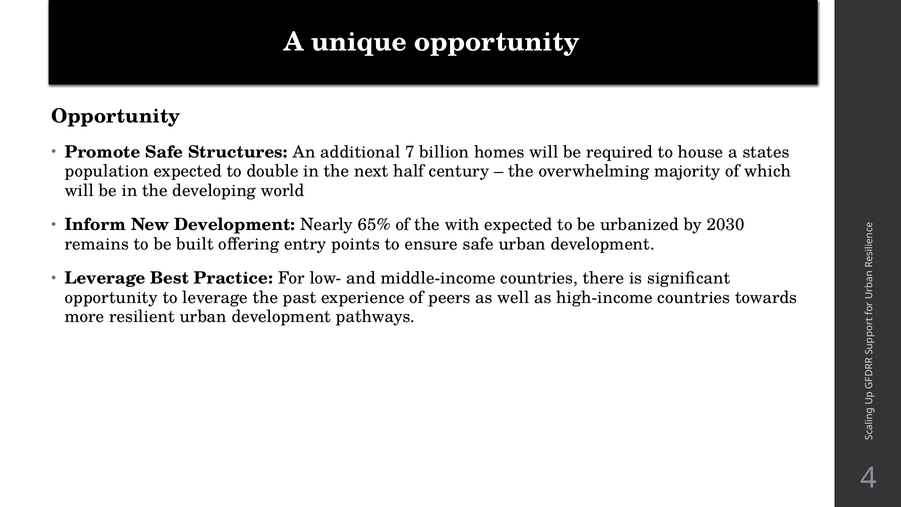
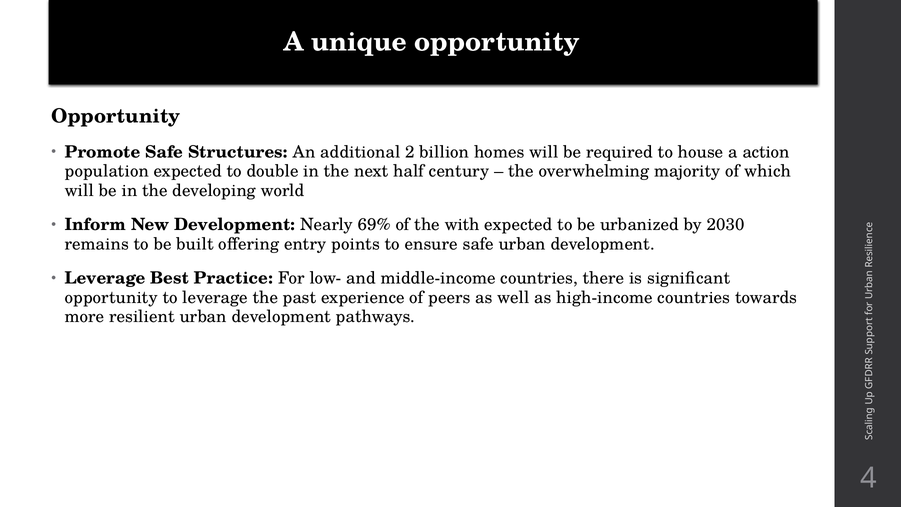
7: 7 -> 2 (410, 152)
states: states -> action (766, 152)
65%: 65% -> 69% (374, 225)
